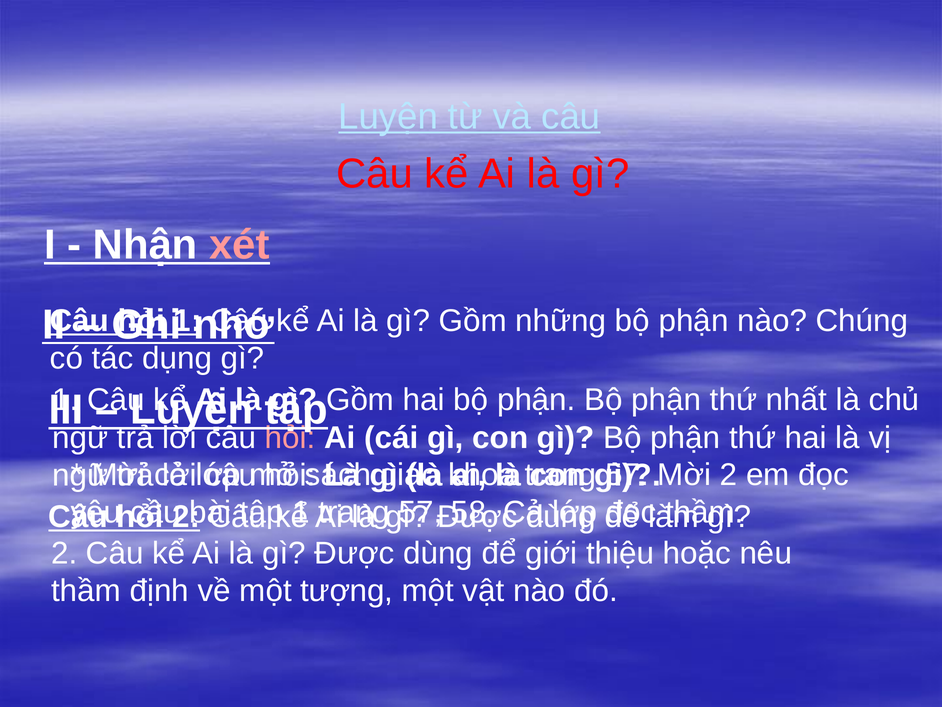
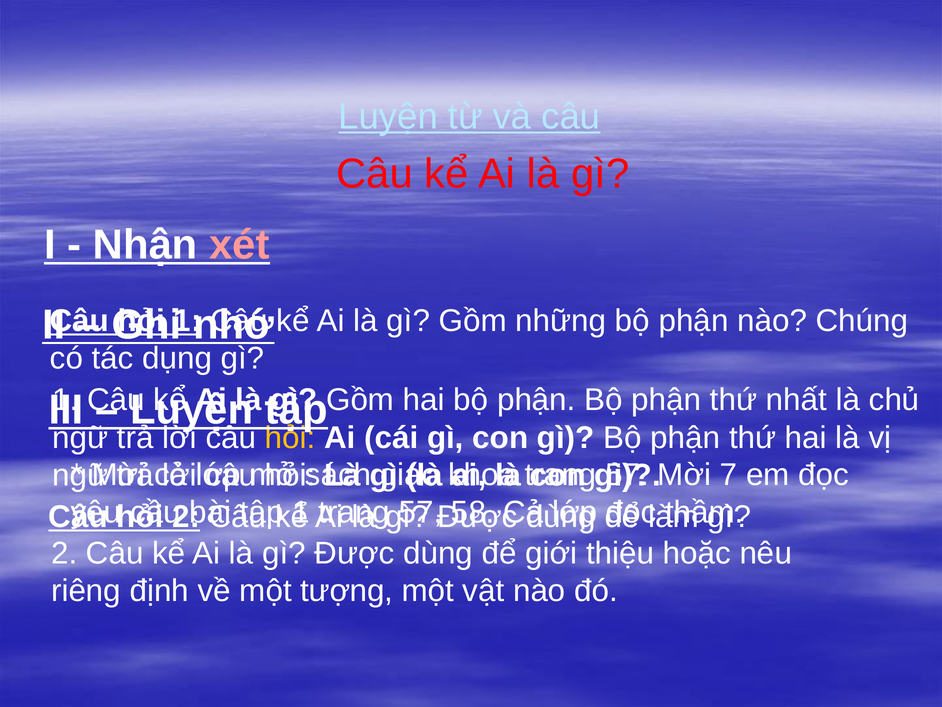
hỏi colour: pink -> yellow (290, 437)
Mời 2: 2 -> 7 (729, 474)
thầm: thầm -> riêng (86, 591)
